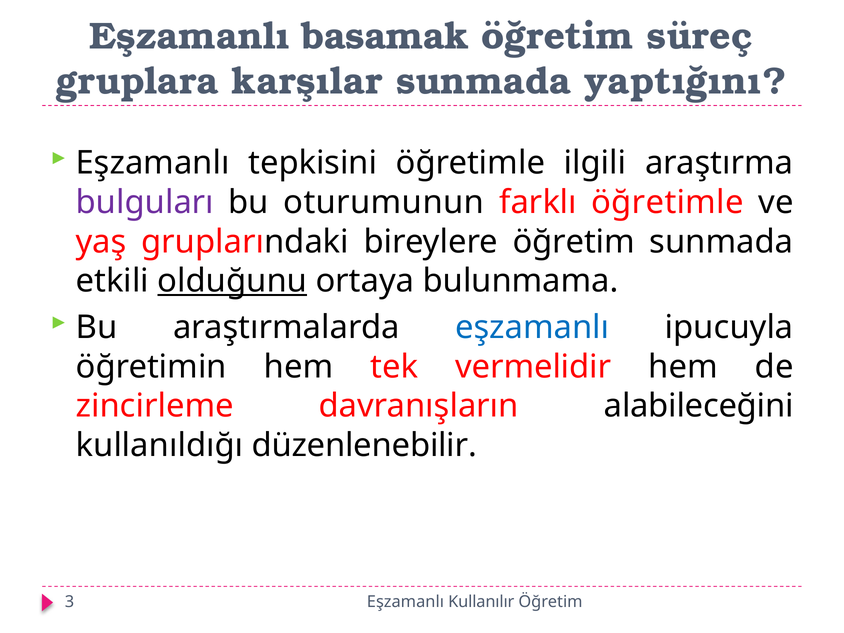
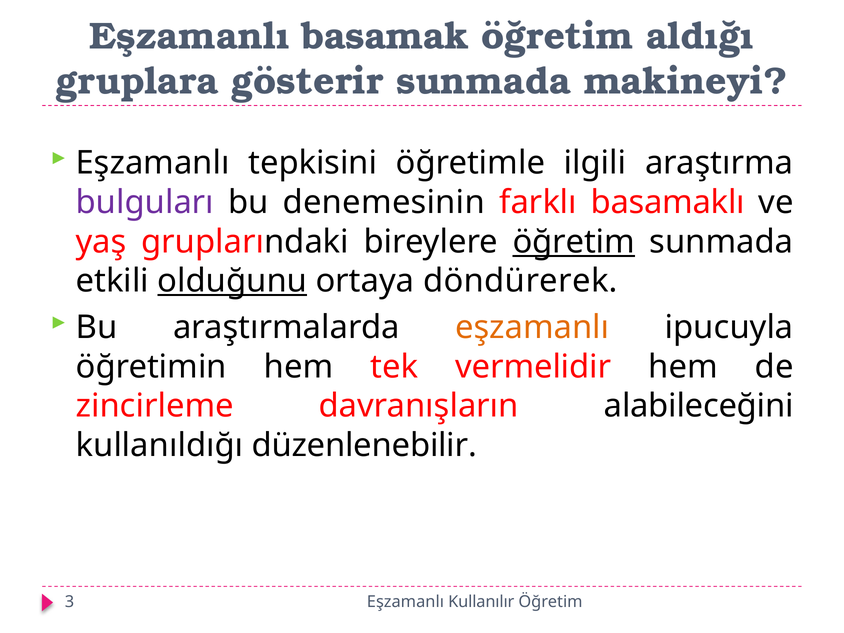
süreç: süreç -> aldığı (700, 36)
karşılar: karşılar -> gösterir (307, 81)
yaptığını: yaptığını -> makineyi (686, 81)
oturumunun: oturumunun -> denemesinin (384, 202)
farklı öğretimle: öğretimle -> basamaklı (668, 202)
öğretim underline: none -> present (574, 242)
bulunmama: bulunmama -> döndürerek (520, 281)
eşzamanlı colour: blue -> orange (532, 327)
